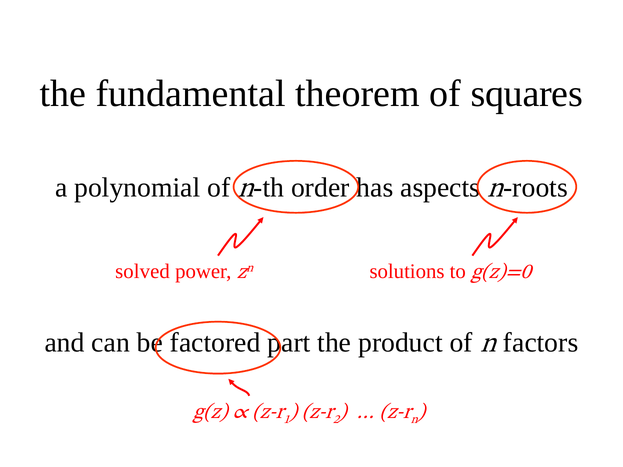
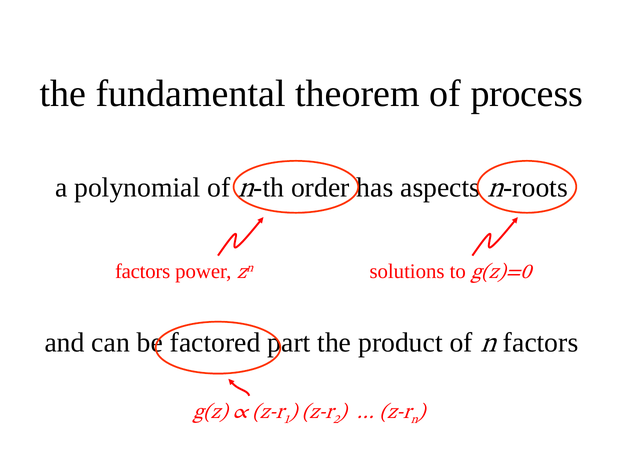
squares: squares -> process (527, 94)
solved: solved -> factors (143, 271)
